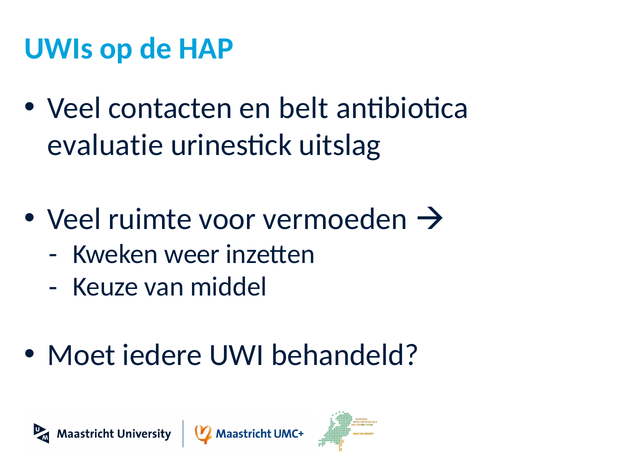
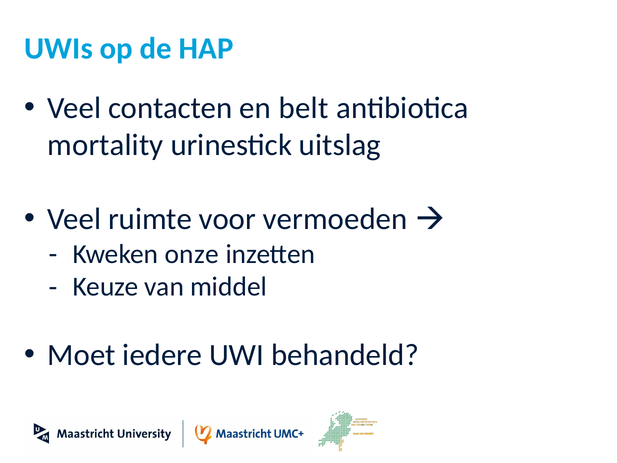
evaluatie: evaluatie -> mortality (105, 145)
weer: weer -> onze (192, 254)
